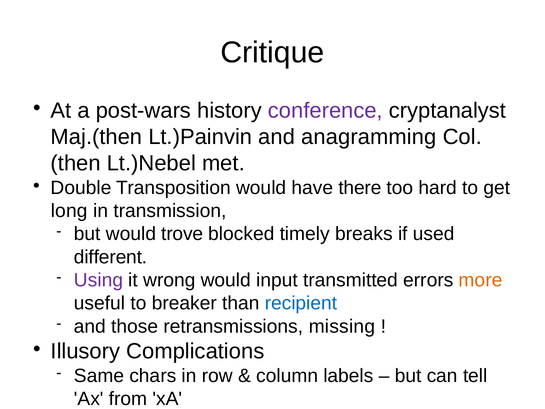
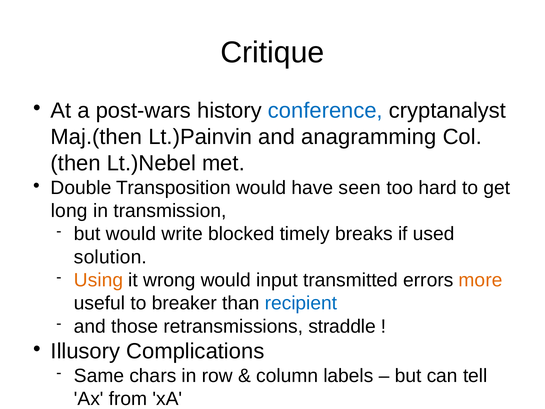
conference colour: purple -> blue (325, 110)
there: there -> seen (360, 188)
trove: trove -> write (182, 234)
different: different -> solution (110, 257)
Using colour: purple -> orange (99, 280)
missing: missing -> straddle (342, 326)
